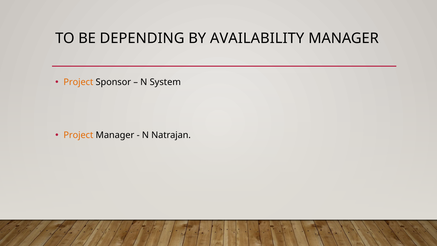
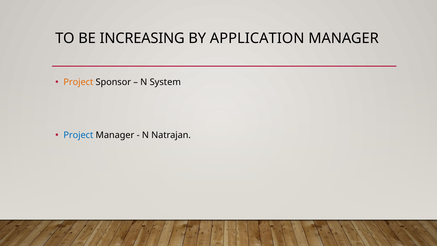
DEPENDING: DEPENDING -> INCREASING (142, 38)
AVAILABILITY: AVAILABILITY -> APPLICATION (257, 38)
Project colour: orange -> blue (78, 135)
